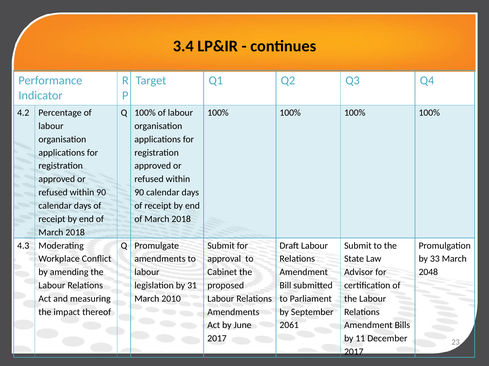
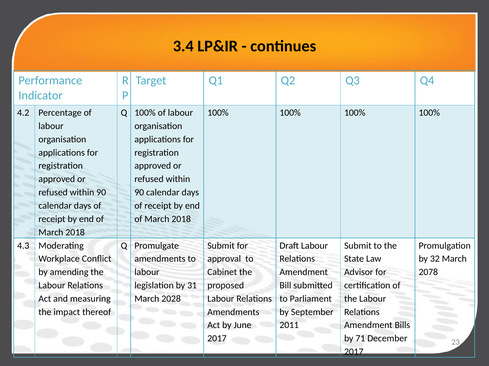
33: 33 -> 32 (435, 259)
2048: 2048 -> 2078 (428, 273)
2010: 2010 -> 2028 (171, 299)
2061: 2061 -> 2011 (289, 326)
11: 11 -> 71 (360, 339)
